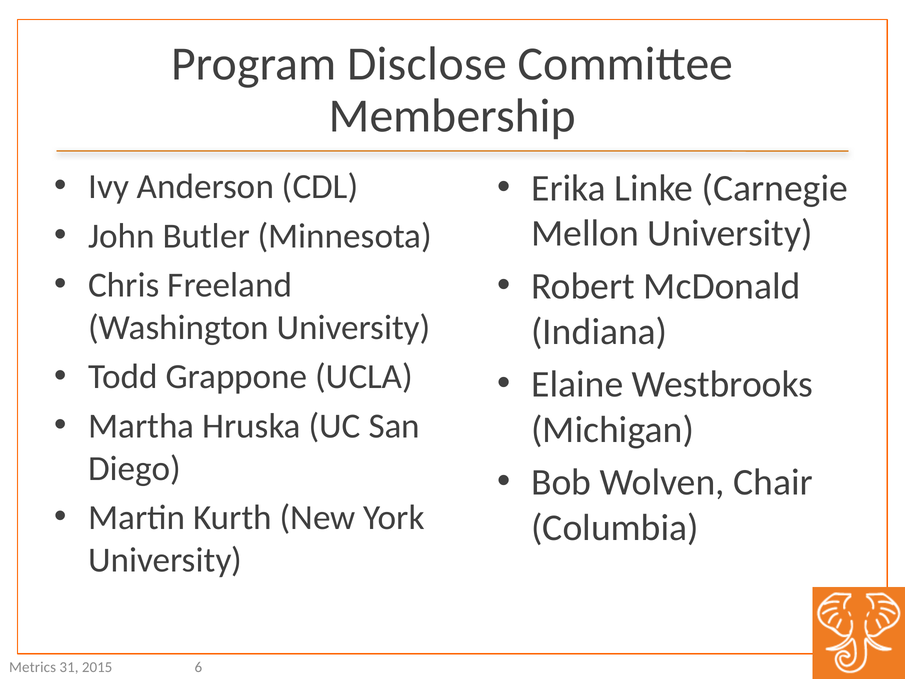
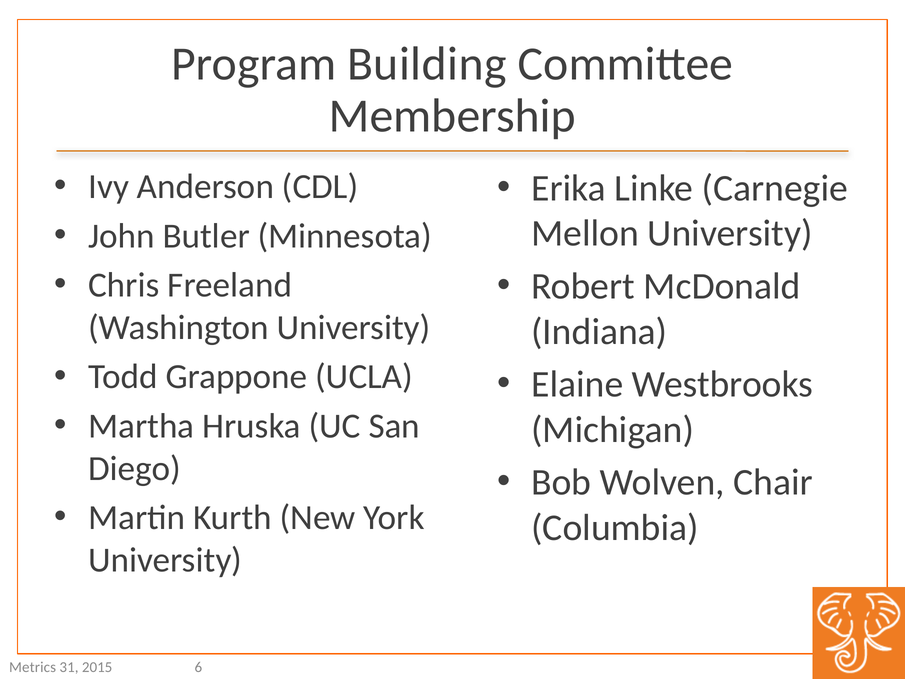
Disclose: Disclose -> Building (427, 64)
